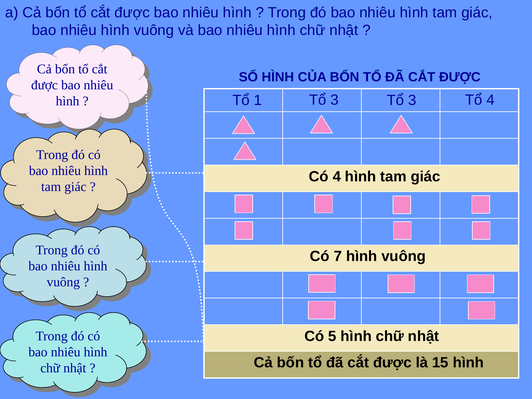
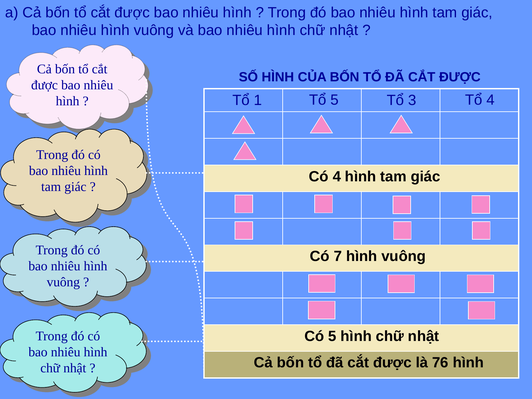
1 Tổ 3: 3 -> 5 (335, 100)
15: 15 -> 76 (440, 363)
